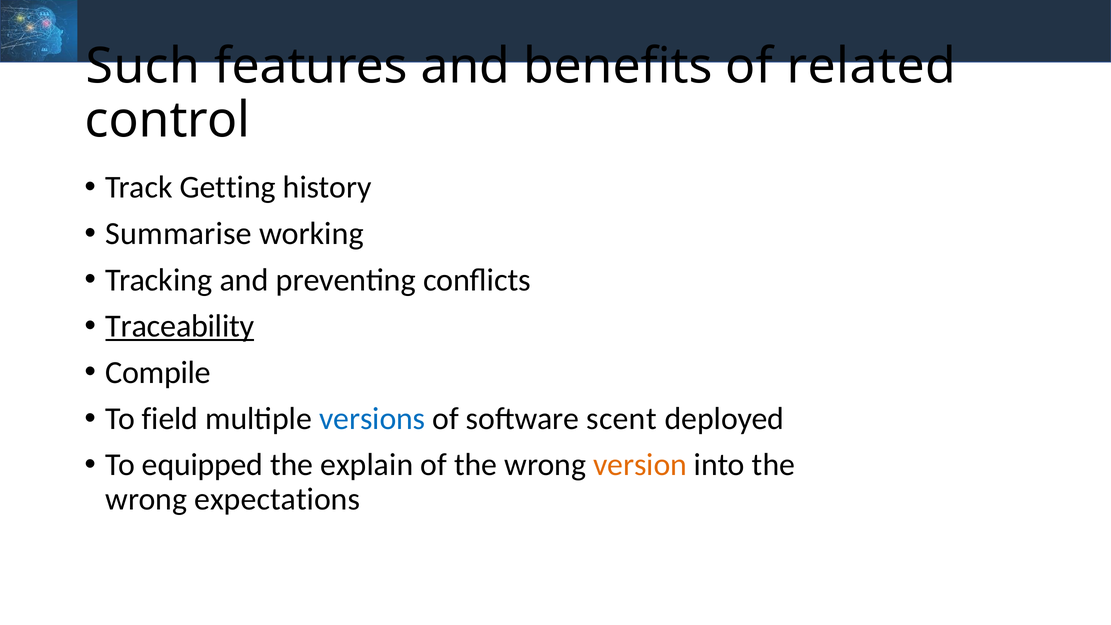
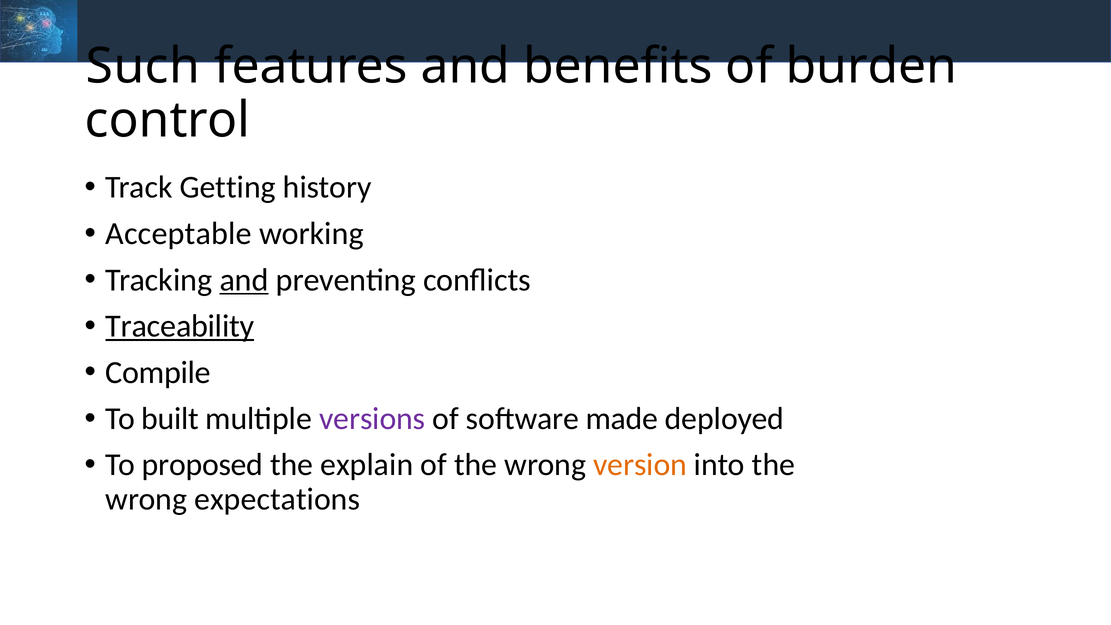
related: related -> burden (871, 66)
Summarise: Summarise -> Acceptable (179, 234)
and underline: none -> present (244, 280)
field: field -> built (170, 419)
versions colour: blue -> purple (372, 419)
scent: scent -> made (622, 419)
equipped: equipped -> proposed (203, 465)
